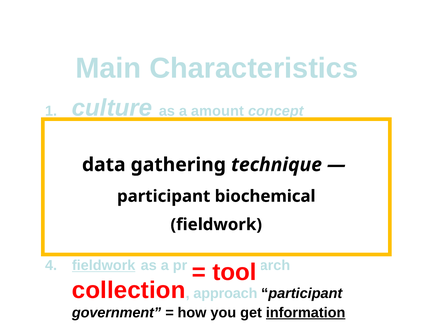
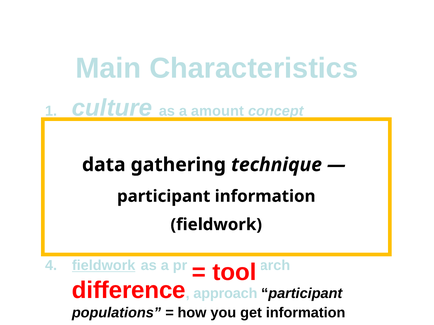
participant biochemical: biochemical -> information (265, 197)
collection: collection -> difference (129, 291)
government: government -> populations (116, 313)
information underline: present -> none (306, 313)
